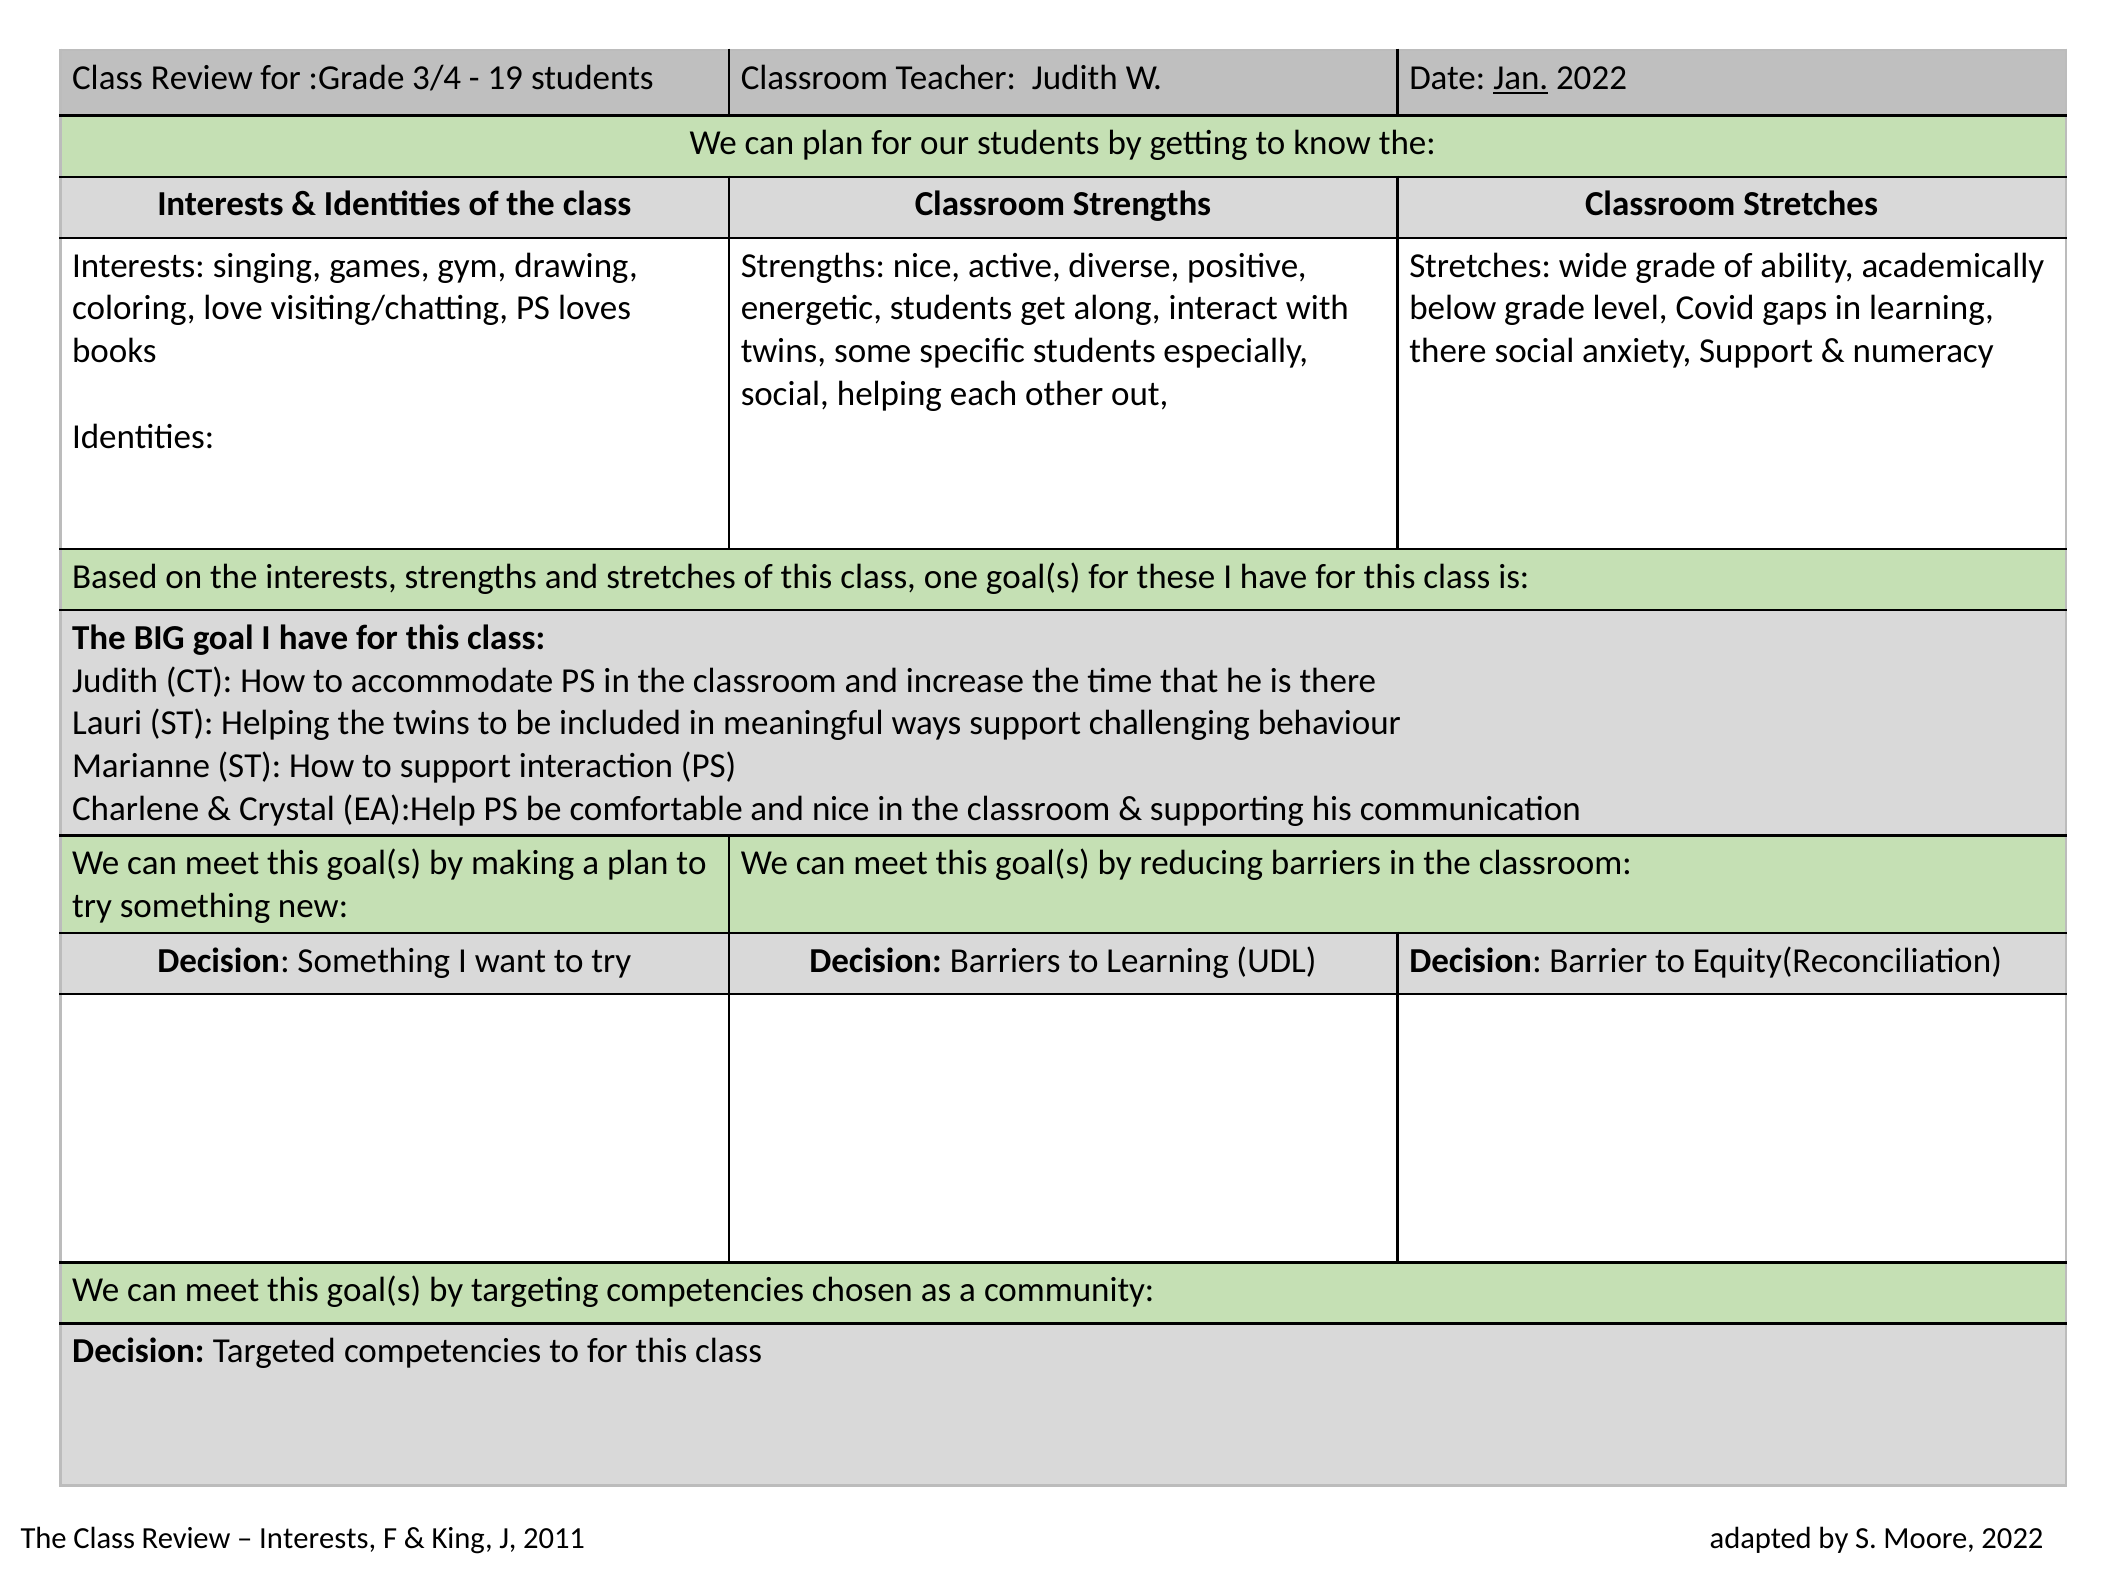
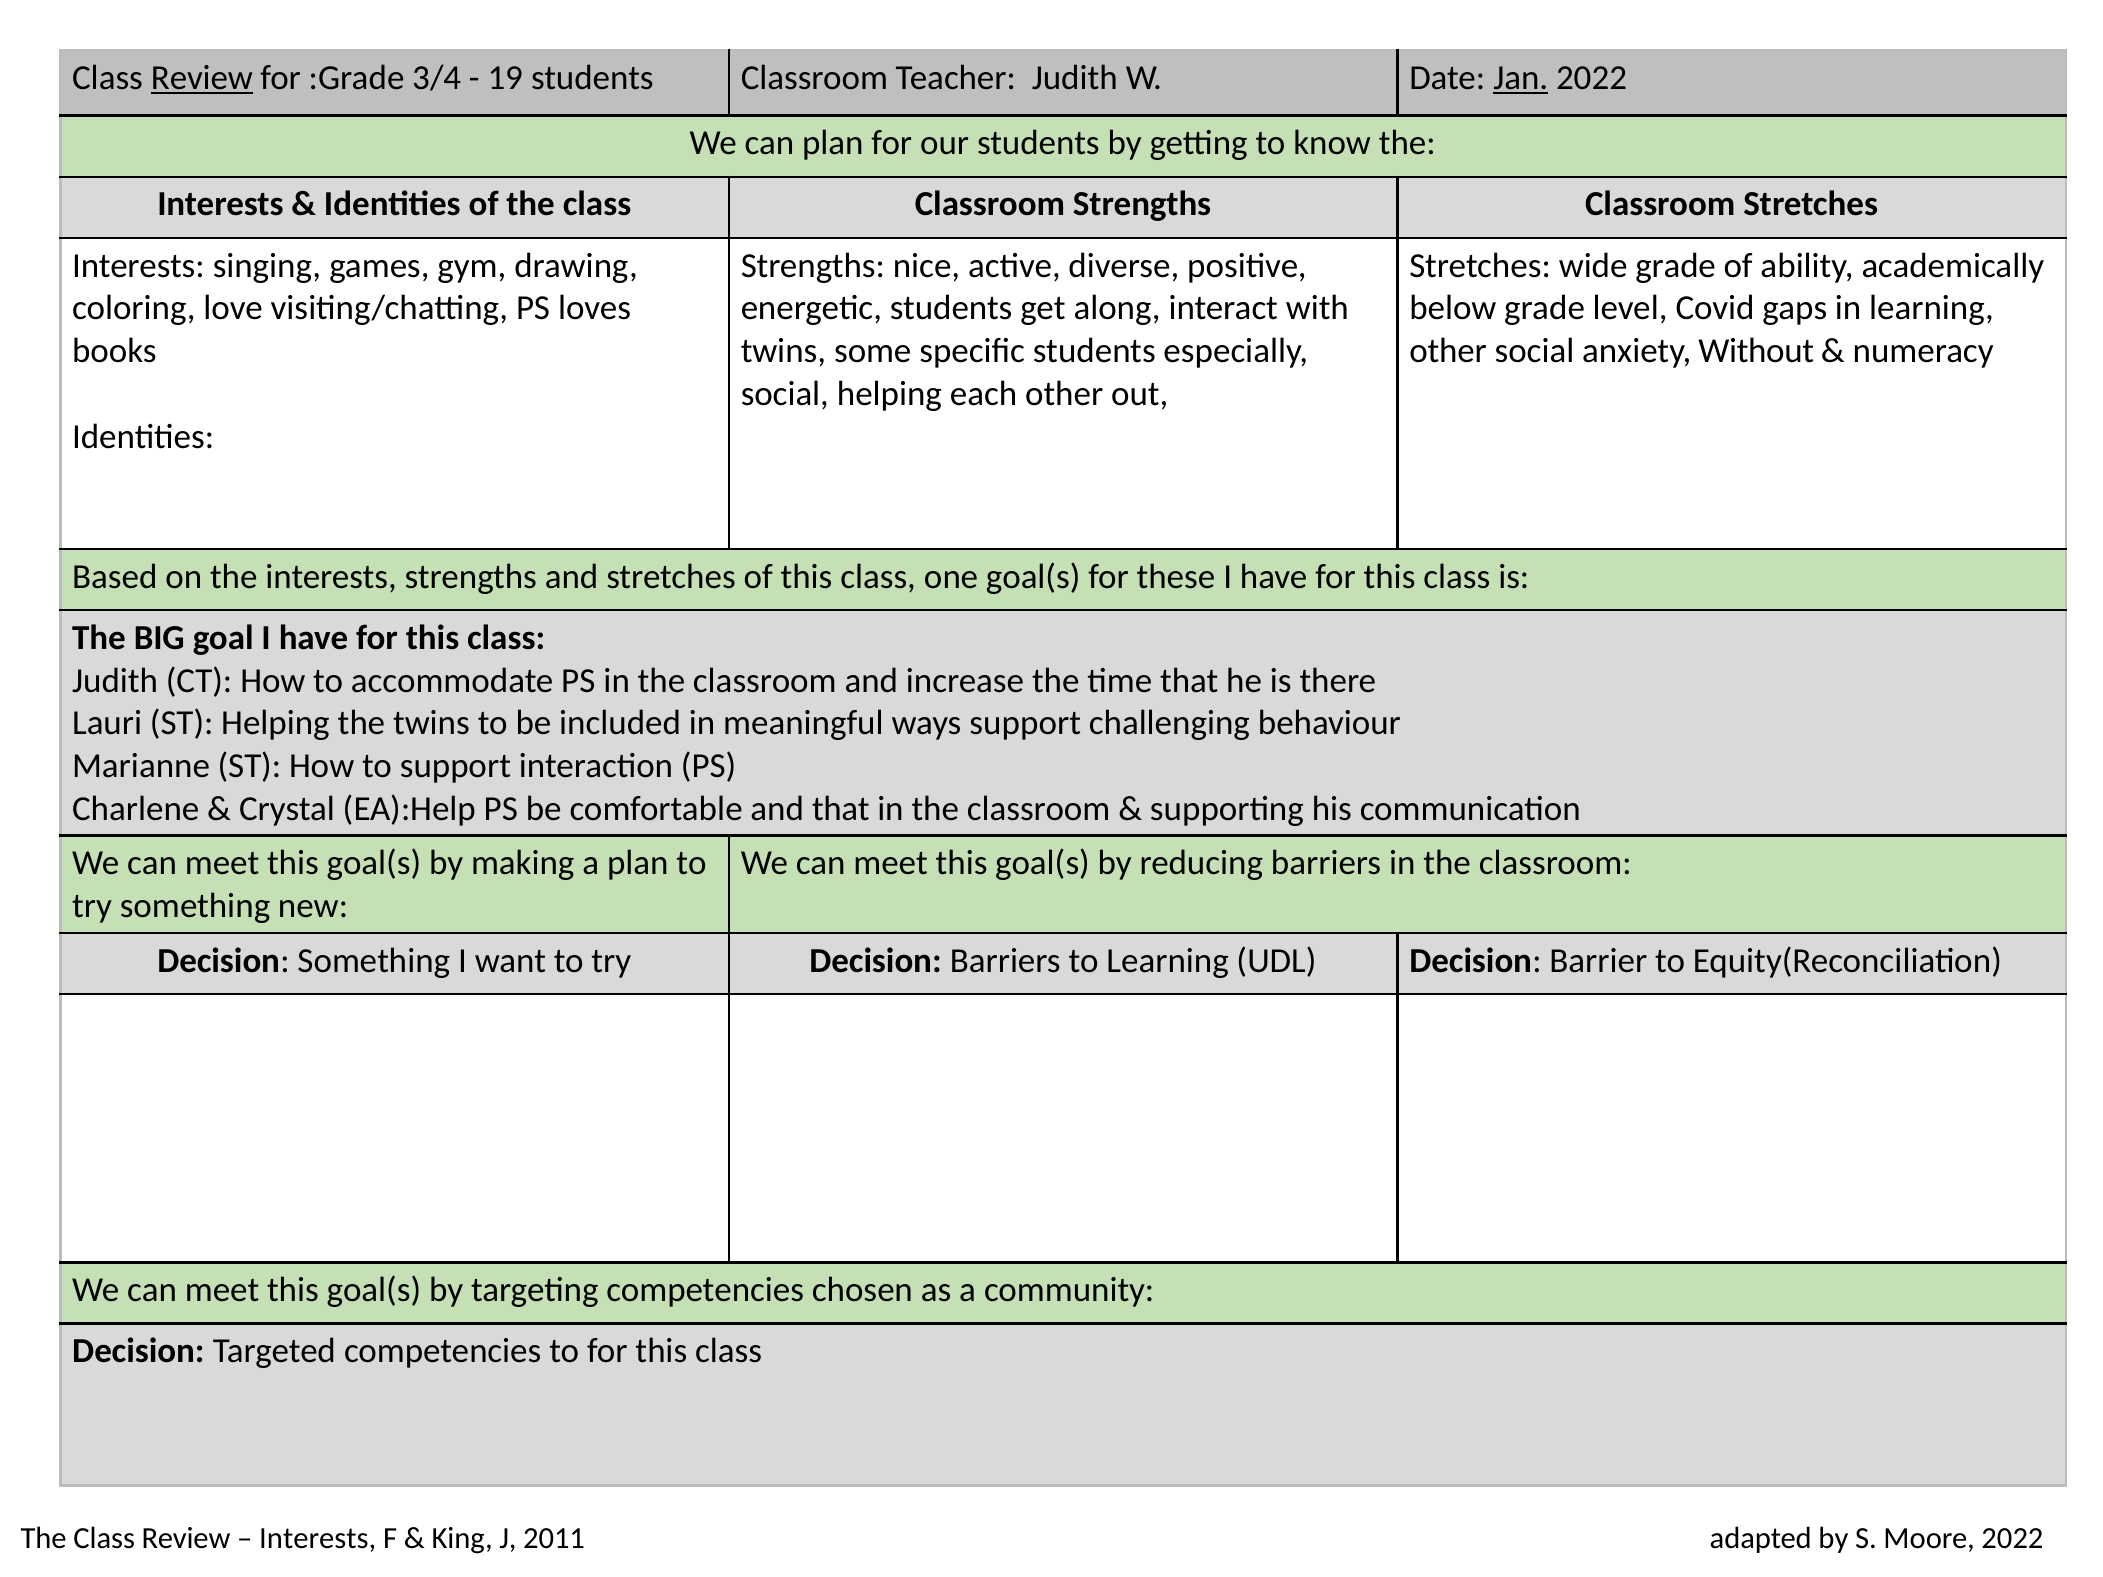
Review underline: none -> present (202, 78)
there: there -> other (1448, 351)
anxiety Support: Support -> Without (1756, 351)
and nice: nice -> that (841, 809)
